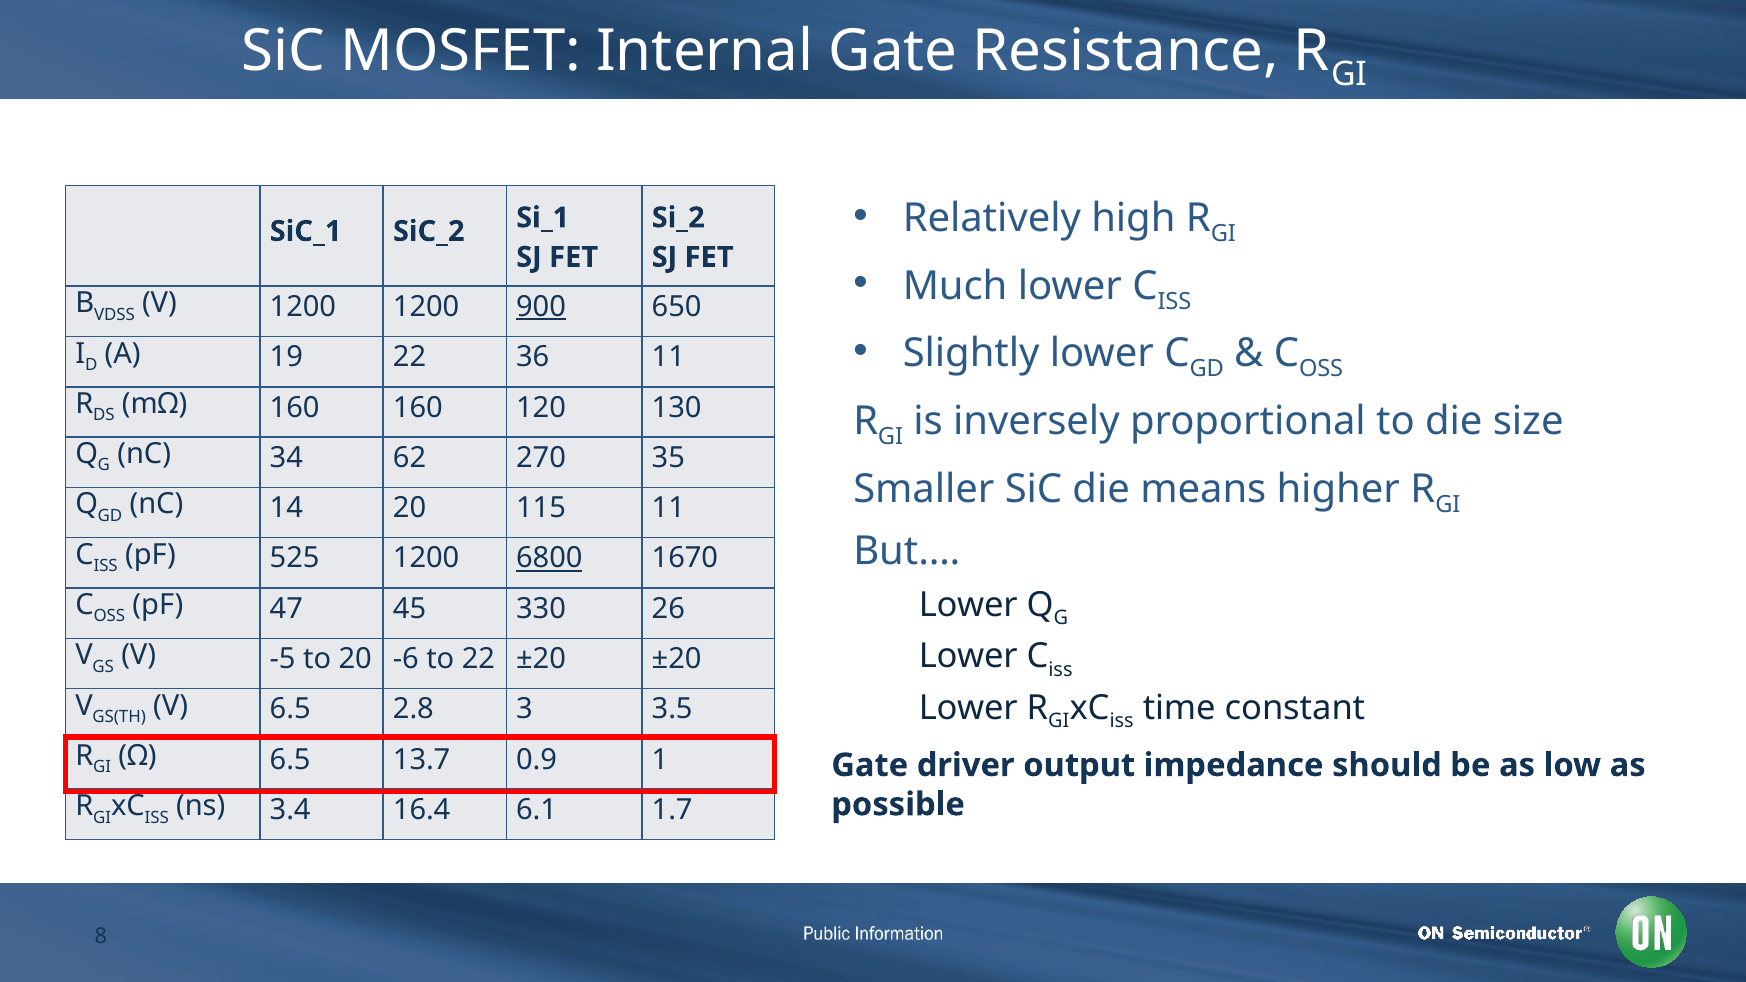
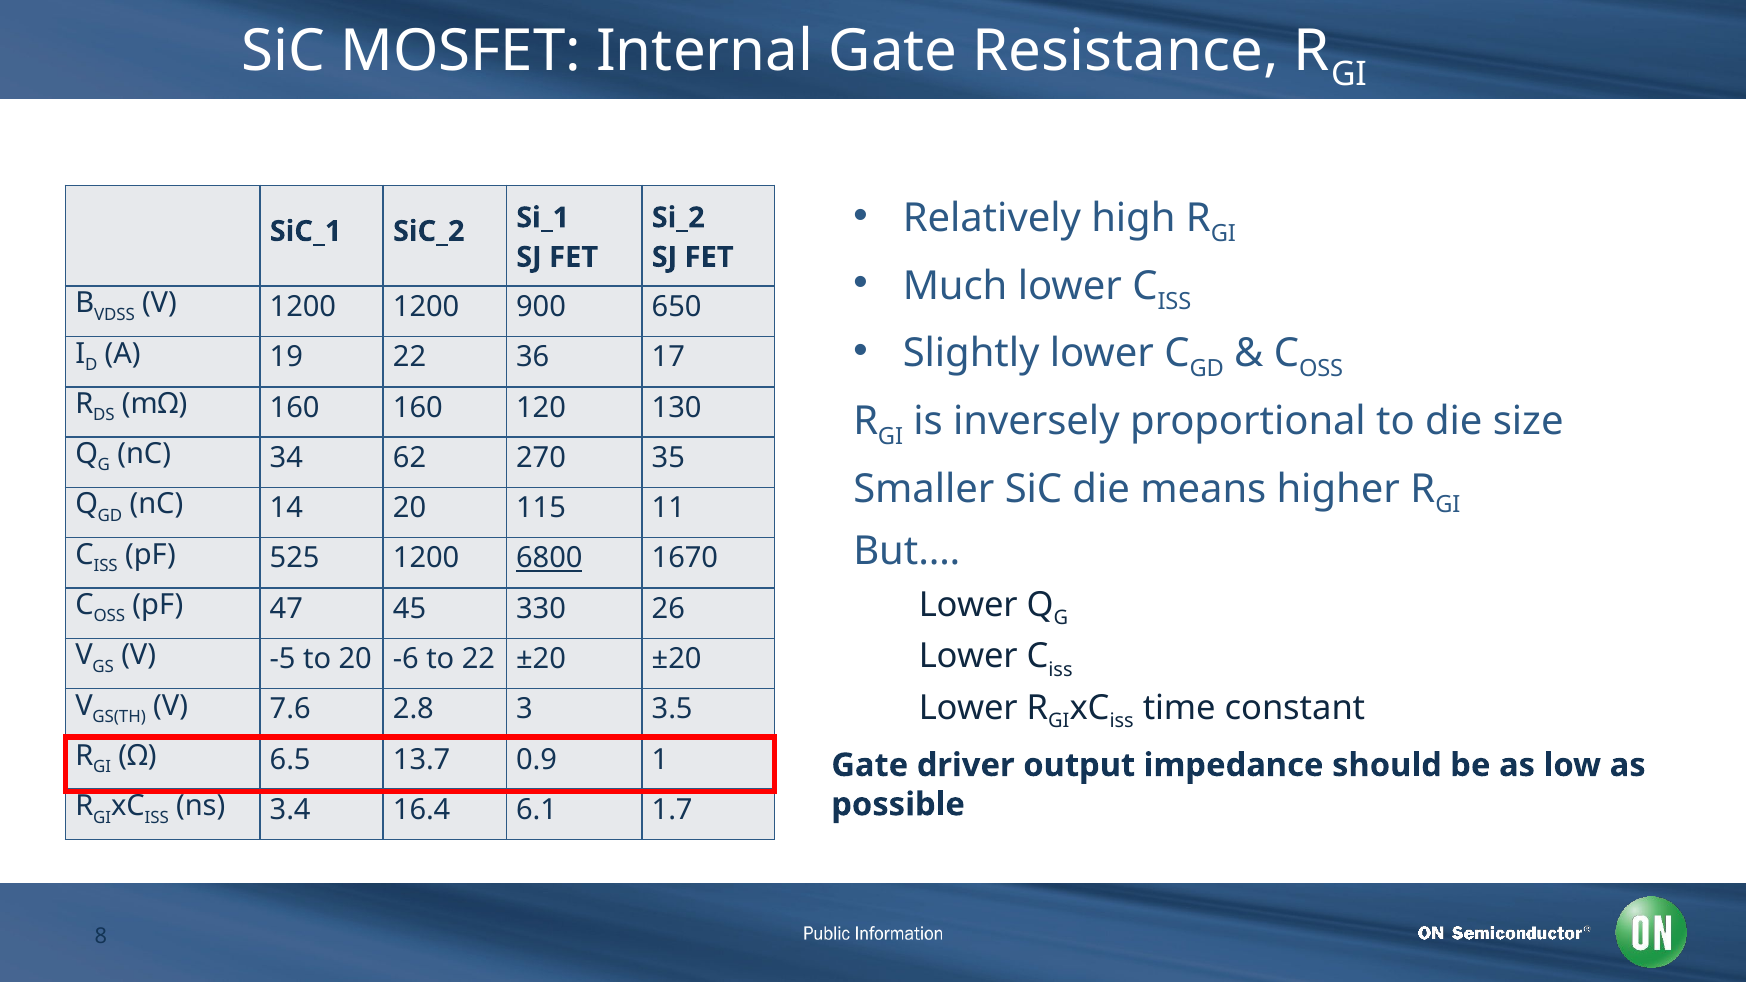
900 underline: present -> none (541, 307)
36 11: 11 -> 17 (668, 357)
V 6.5: 6.5 -> 7.6 (290, 709)
